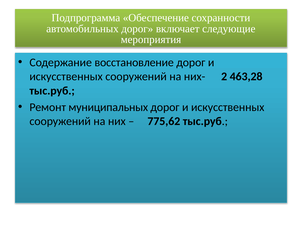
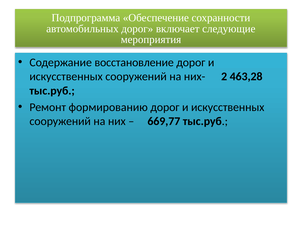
муниципальных: муниципальных -> формированию (108, 107)
775,62: 775,62 -> 669,77 (164, 121)
